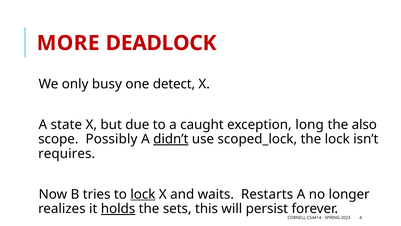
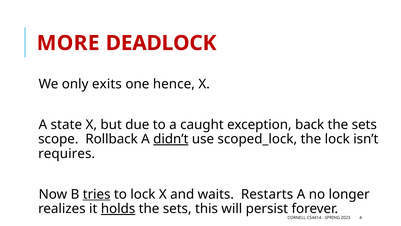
busy: busy -> exits (107, 84)
detect: detect -> hence (174, 84)
long: long -> back (310, 124)
also: also -> sets (364, 124)
Possibly: Possibly -> Rollback (112, 139)
tries underline: none -> present (97, 194)
lock underline: present -> none (143, 194)
